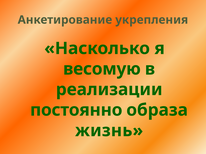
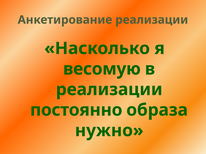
Анкетирование укрепления: укрепления -> реализации (152, 20)
жизнь: жизнь -> нужно (109, 131)
